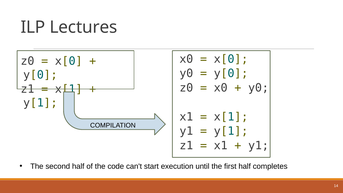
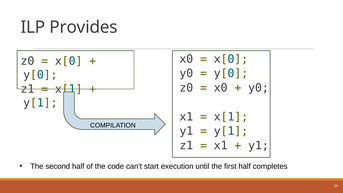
Lectures: Lectures -> Provides (84, 27)
